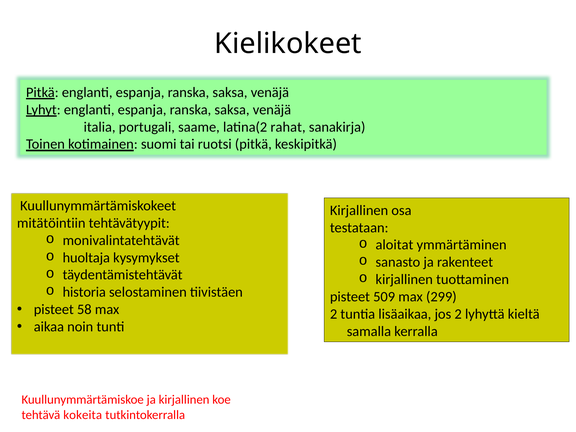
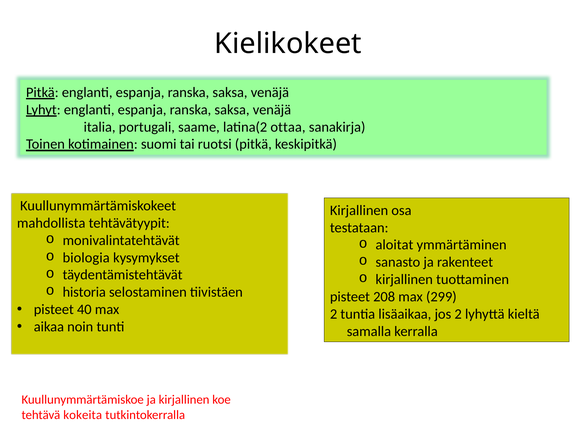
rahat: rahat -> ottaa (288, 127)
mitätöintiin: mitätöintiin -> mahdollista (51, 223)
huoltaja: huoltaja -> biologia (86, 258)
509: 509 -> 208 (384, 297)
58: 58 -> 40 (84, 309)
